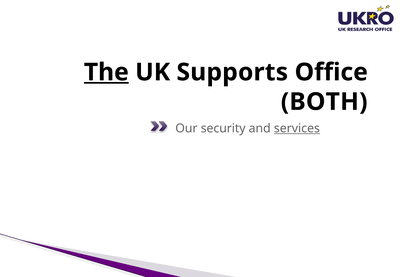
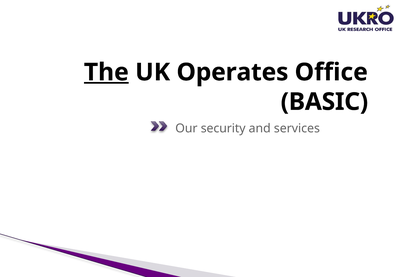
Supports: Supports -> Operates (232, 72)
BOTH: BOTH -> BASIC (324, 102)
services underline: present -> none (297, 128)
